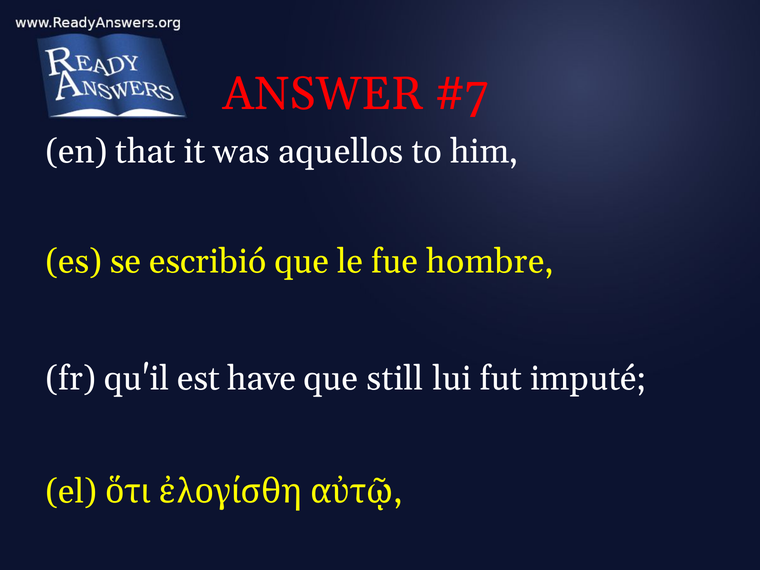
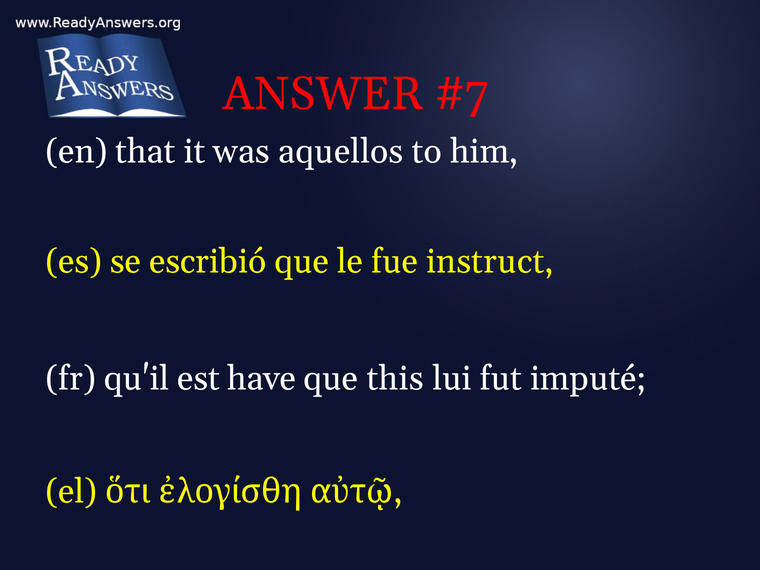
hombre: hombre -> instruct (490, 262)
still: still -> this (395, 379)
